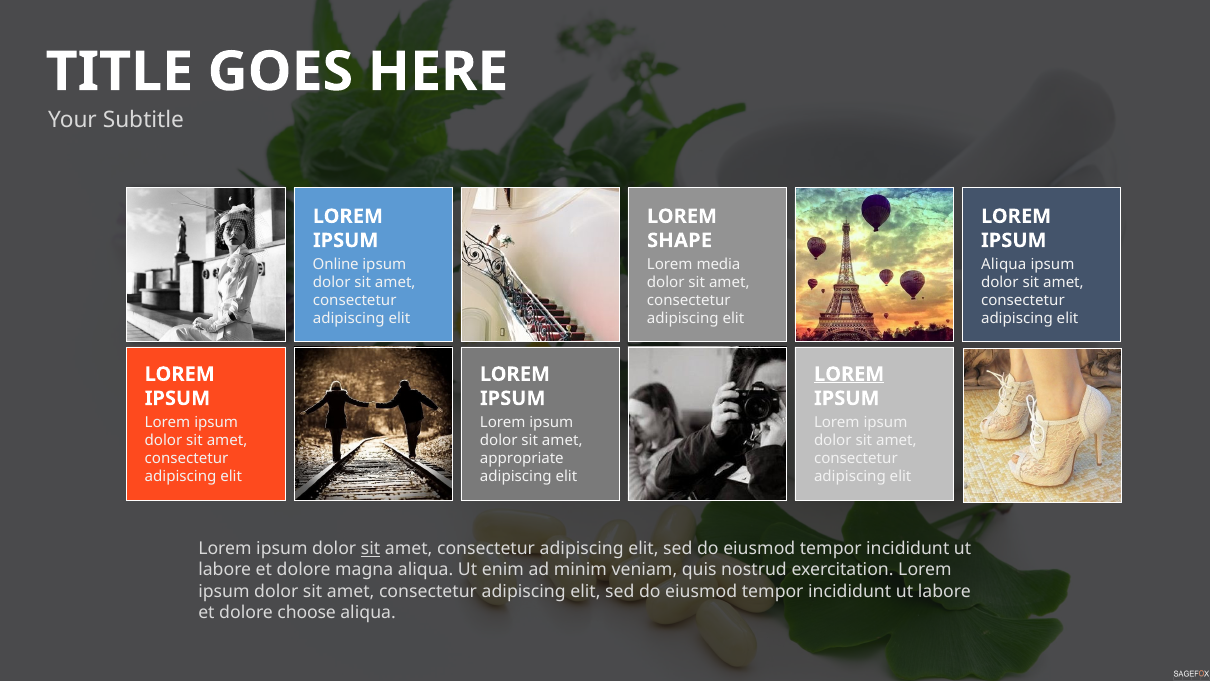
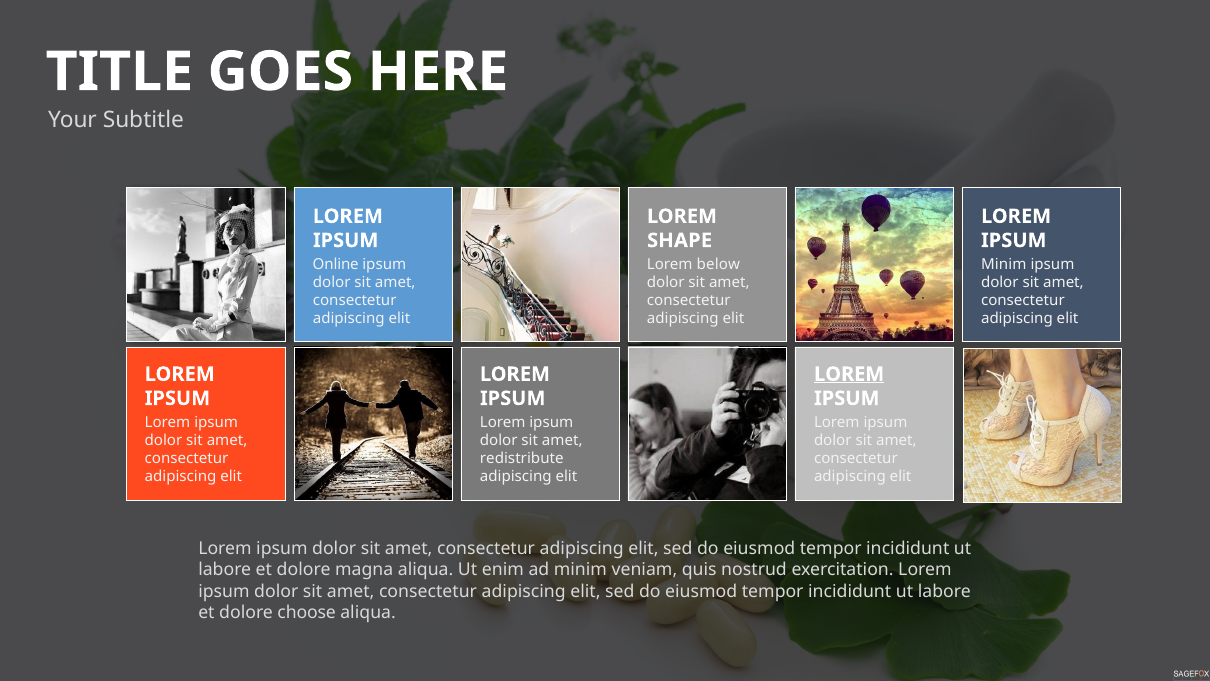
media: media -> below (718, 264)
Aliqua: Aliqua -> Minim (1004, 264)
appropriate: appropriate -> redistribute (522, 458)
sit underline: present -> none (371, 549)
